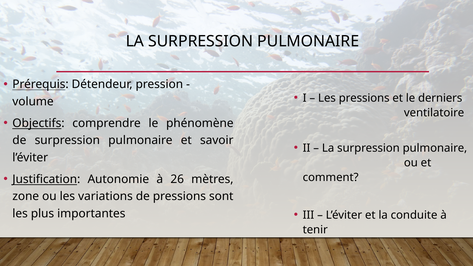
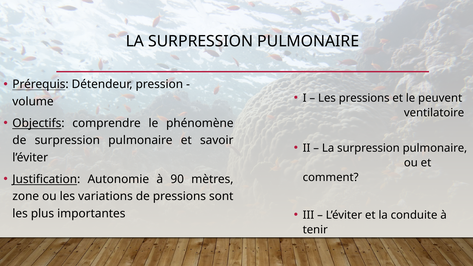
derniers: derniers -> peuvent (440, 98)
26: 26 -> 90 (177, 179)
